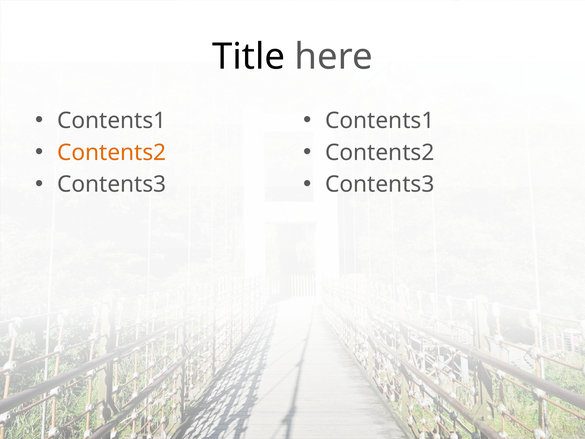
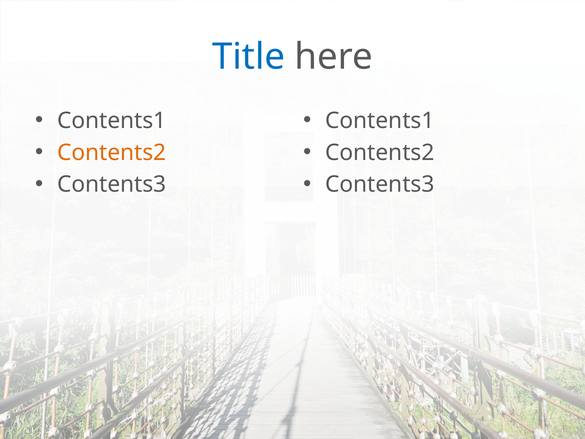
Title colour: black -> blue (249, 57)
